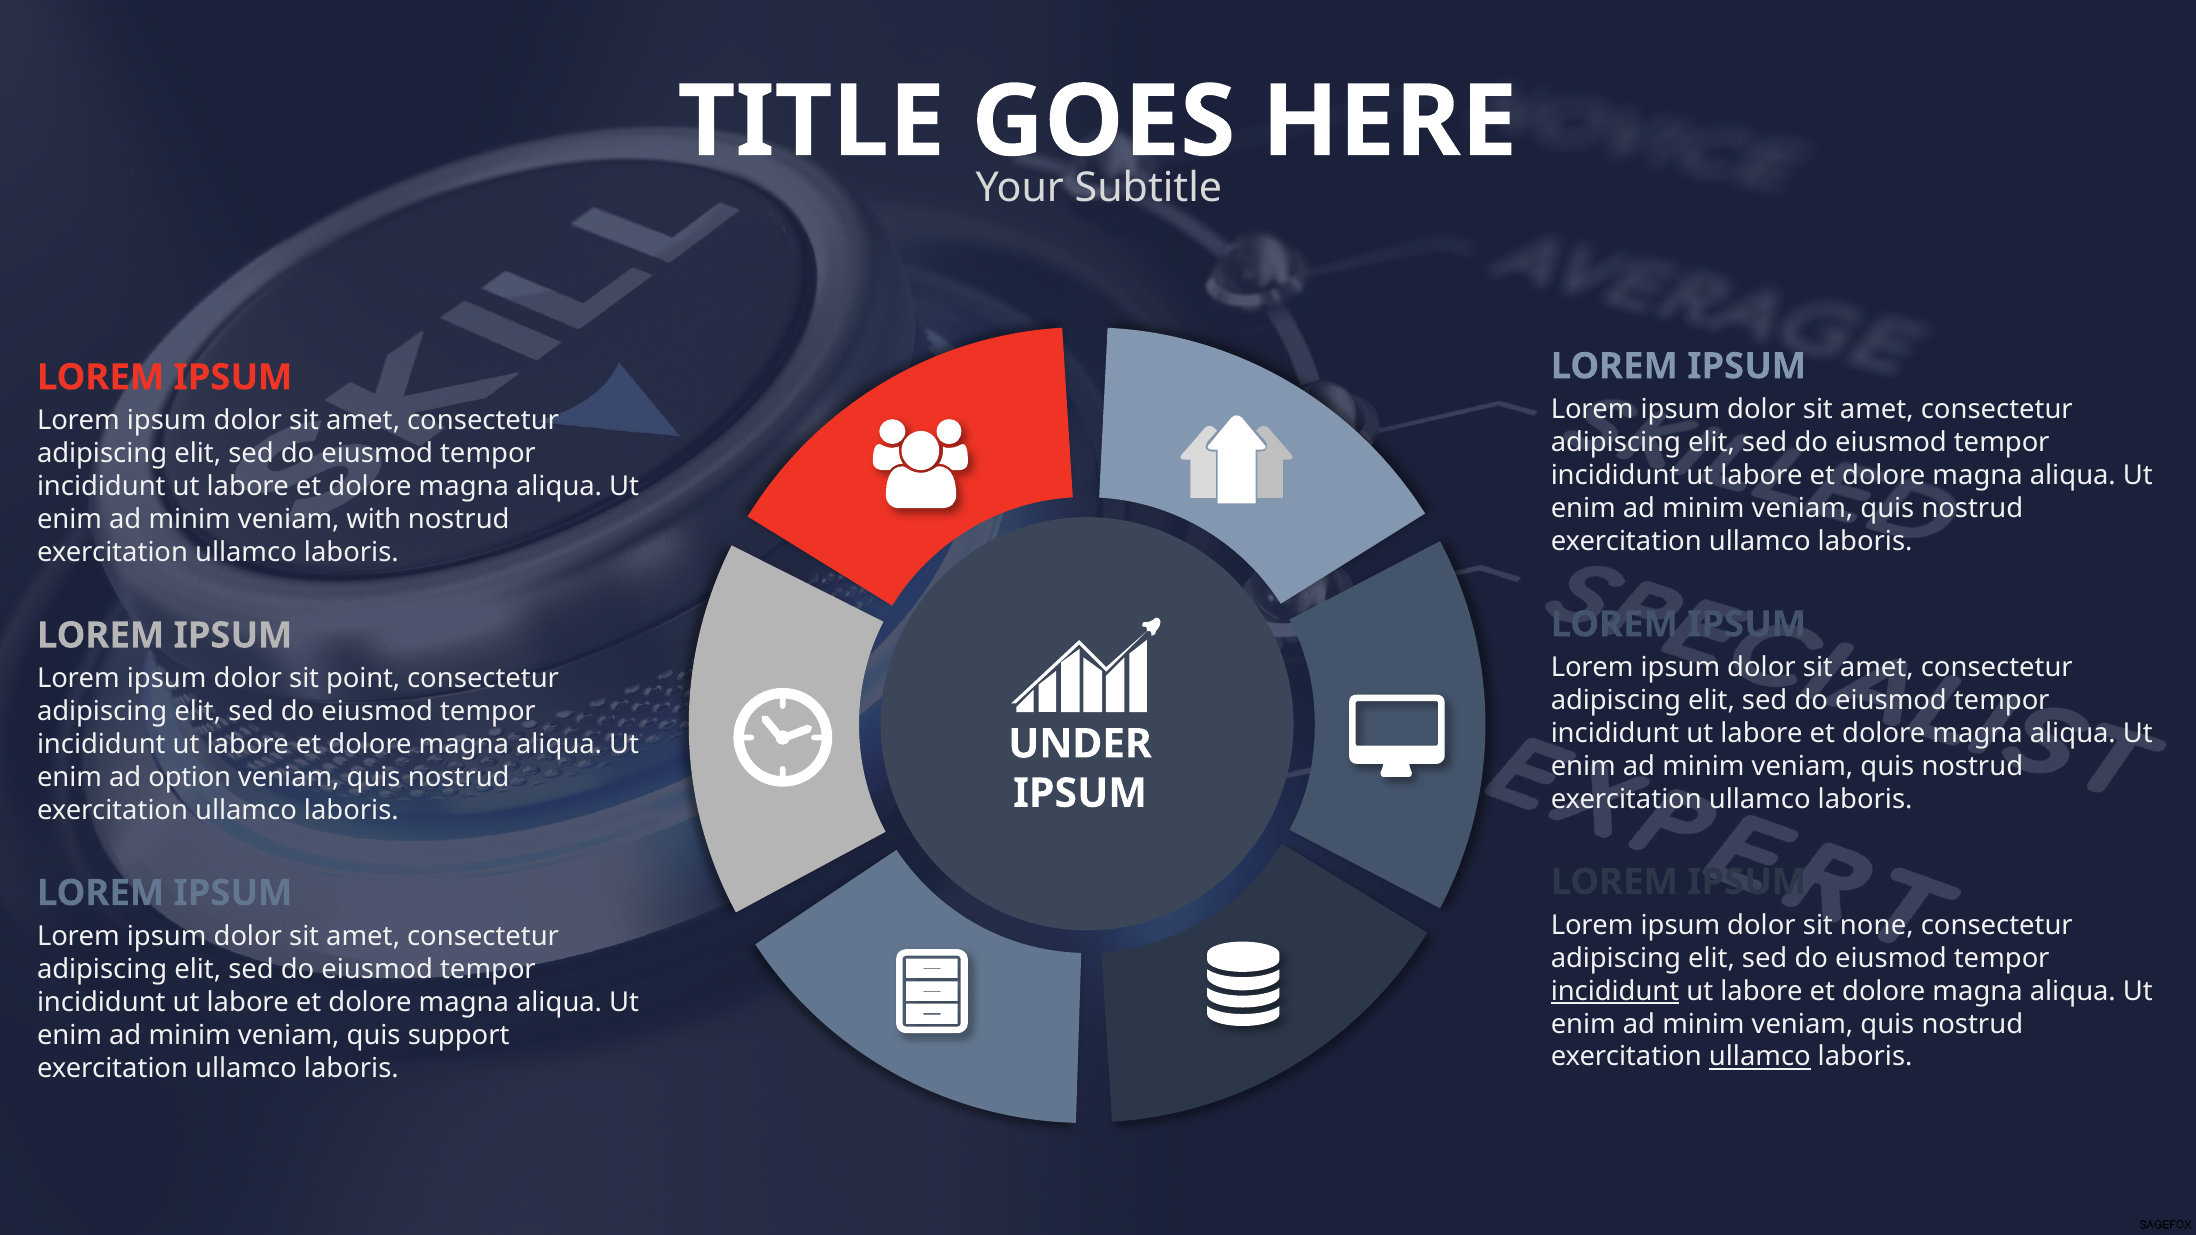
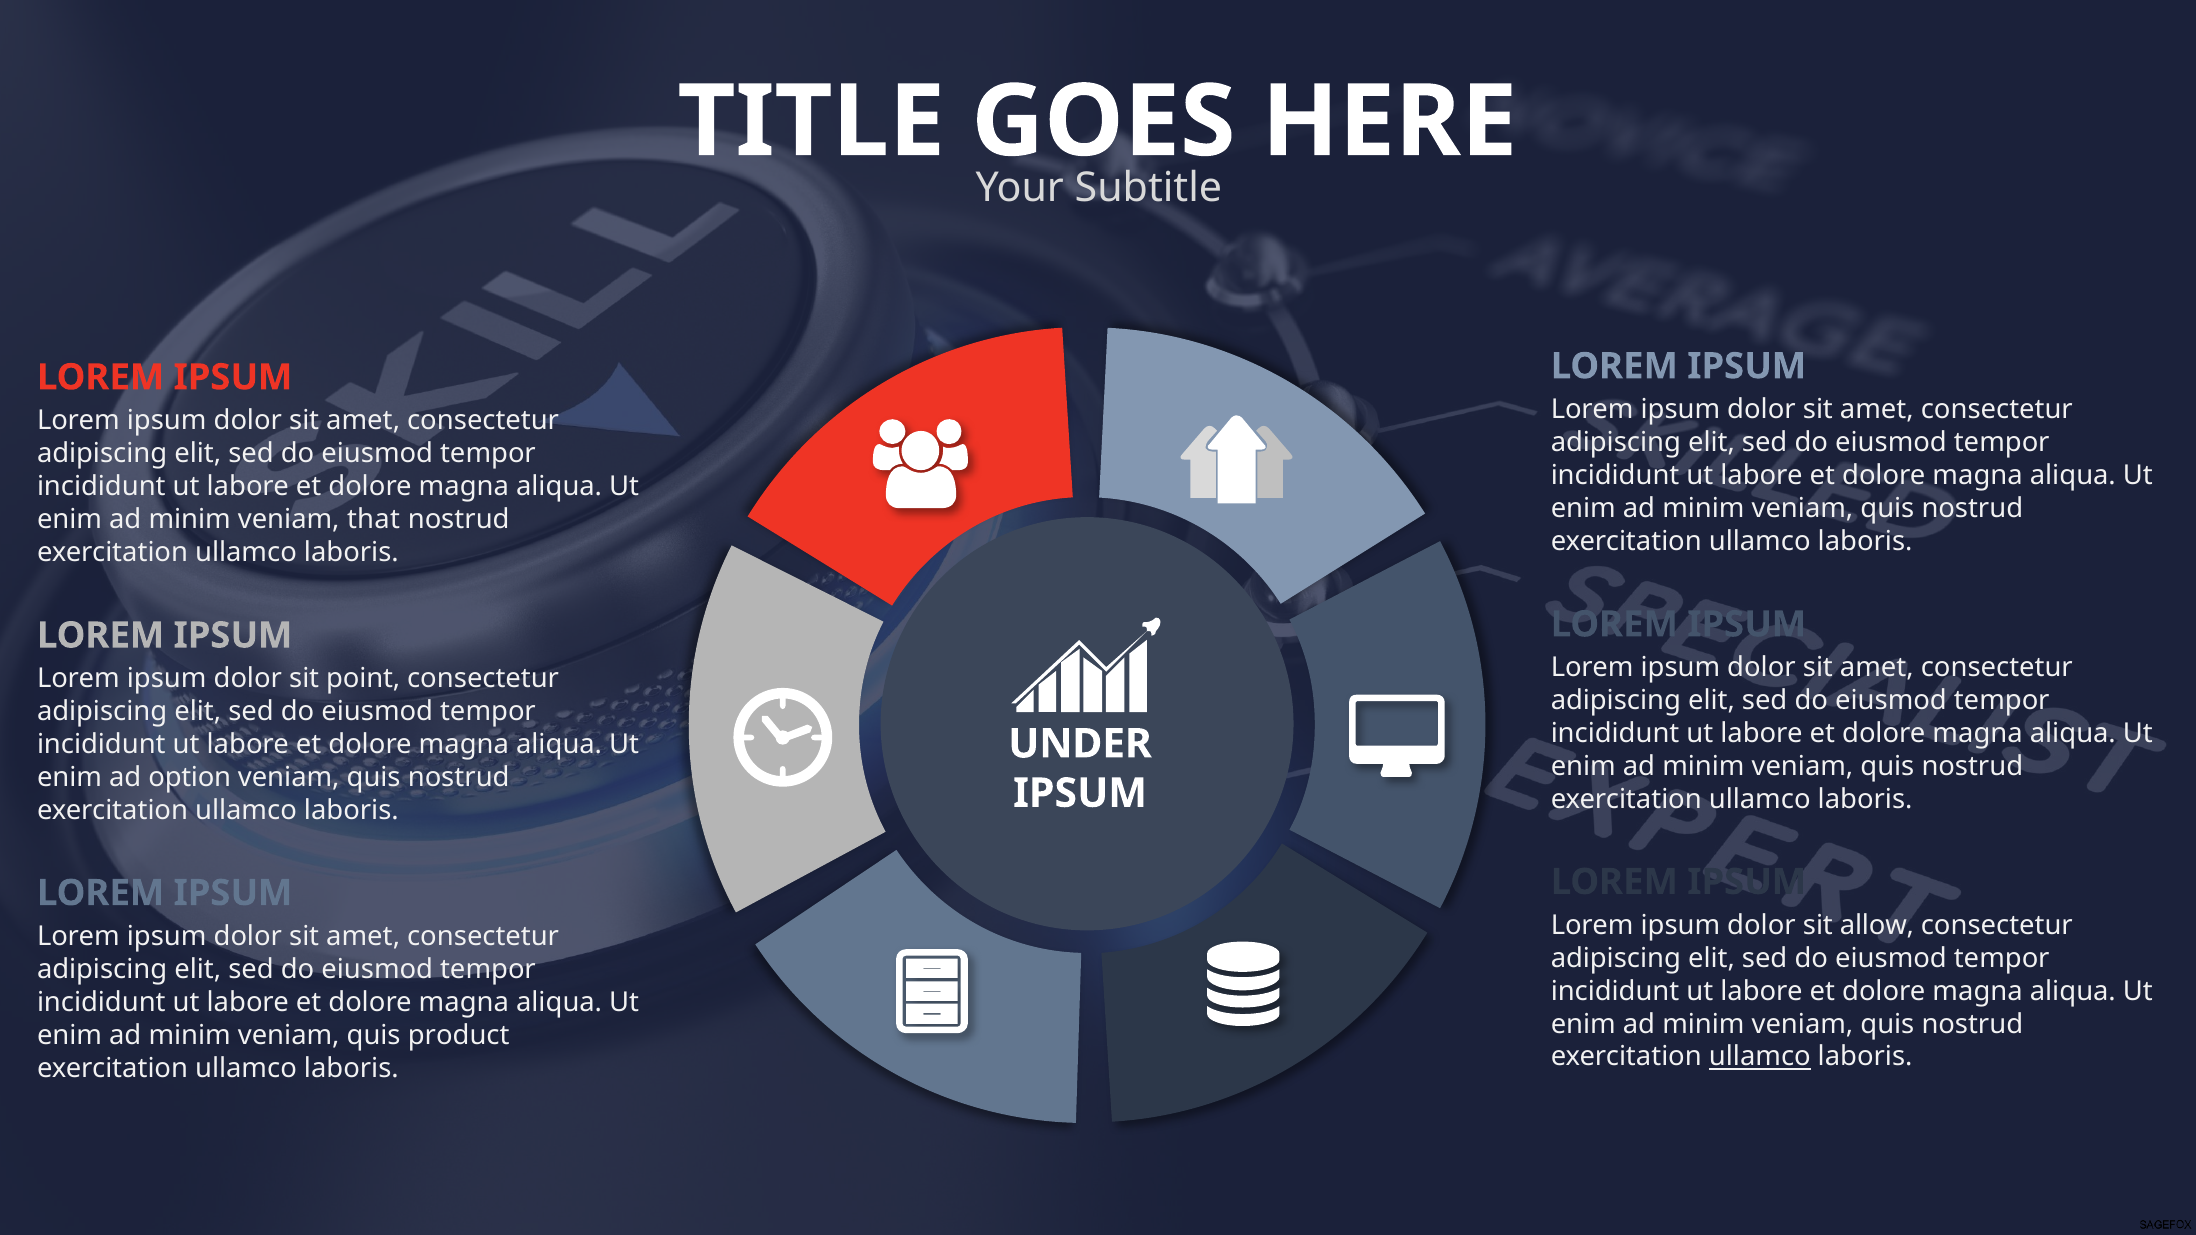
with: with -> that (374, 519)
none: none -> allow (1877, 925)
incididunt underline: present -> none (1615, 991)
support: support -> product (459, 1035)
